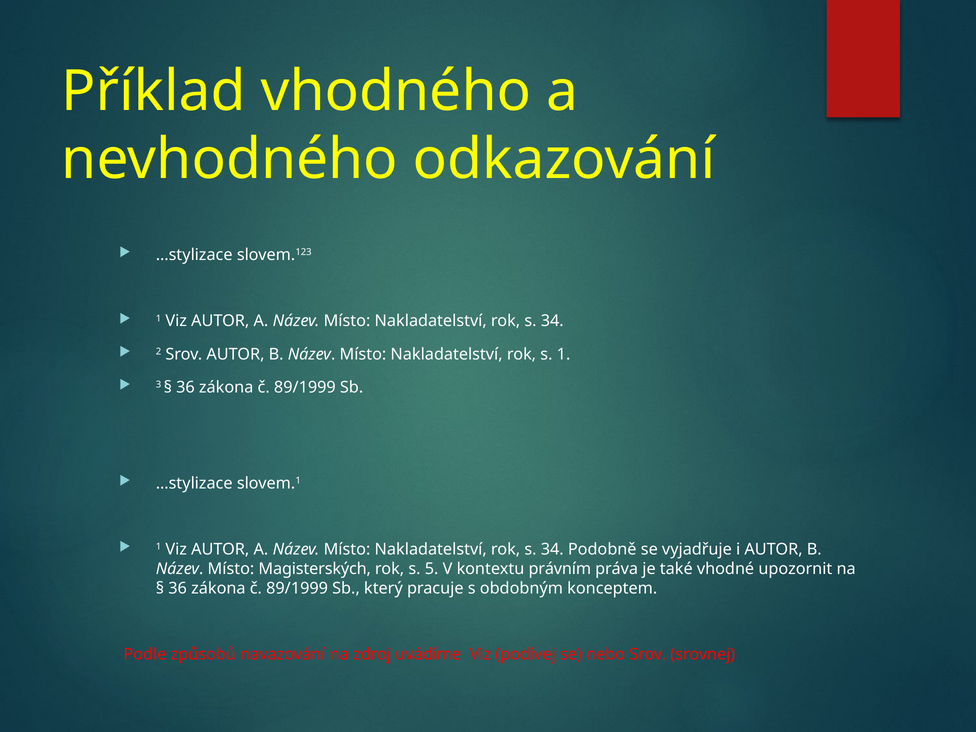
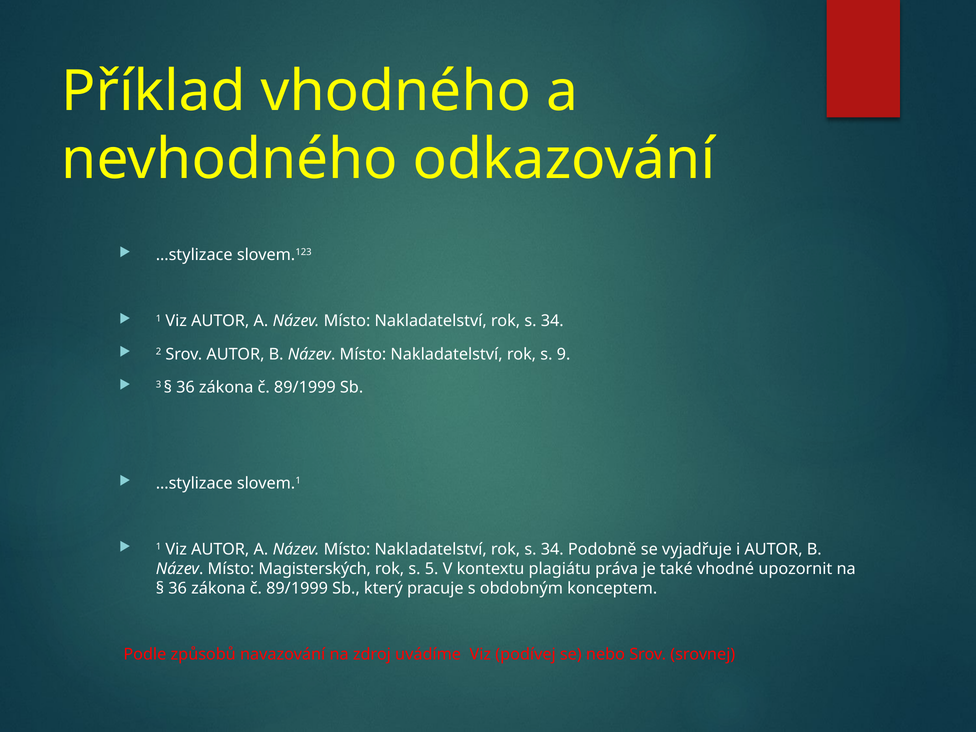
s 1: 1 -> 9 (564, 354)
právním: právním -> plagiátu (560, 569)
